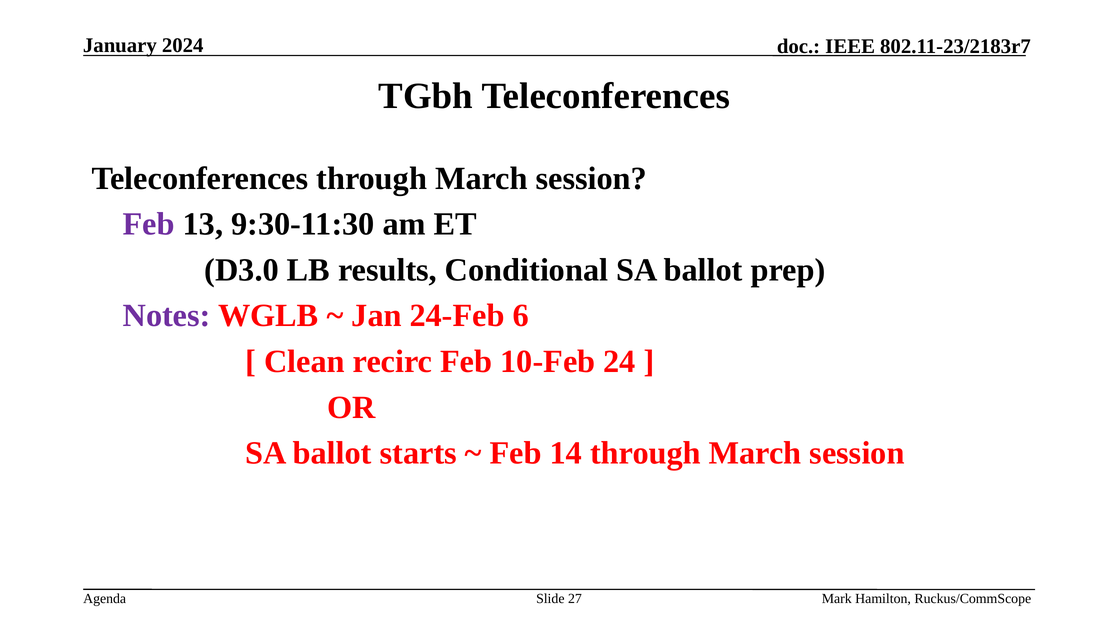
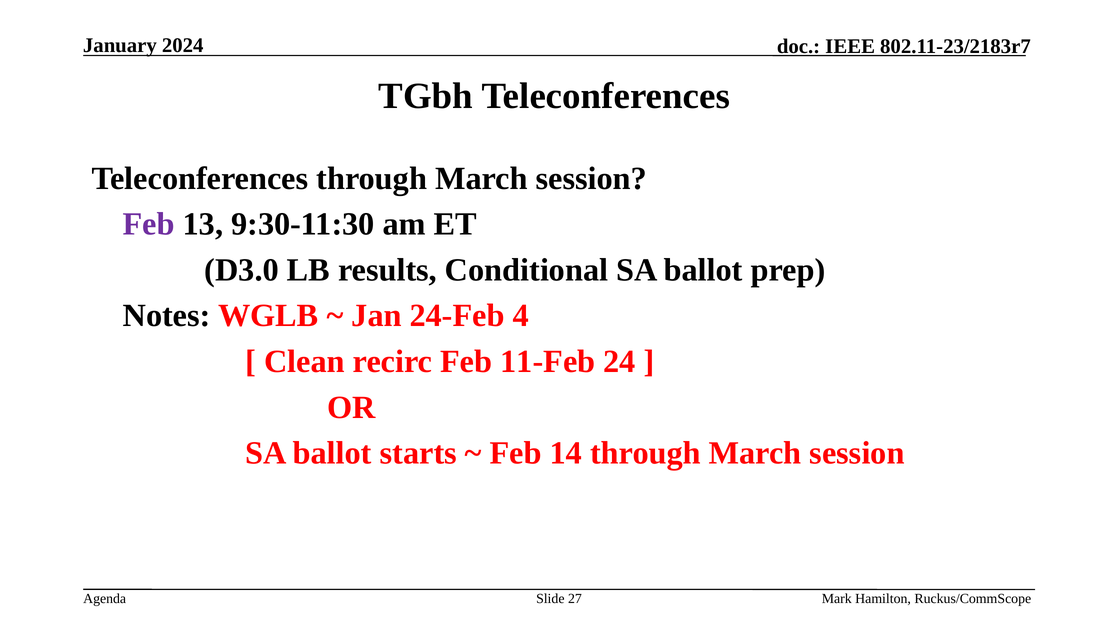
Notes colour: purple -> black (167, 316)
6: 6 -> 4 (521, 316)
10-Feb: 10-Feb -> 11-Feb (548, 361)
